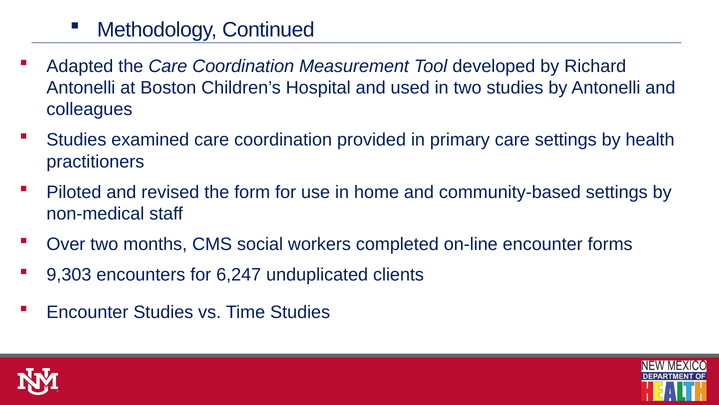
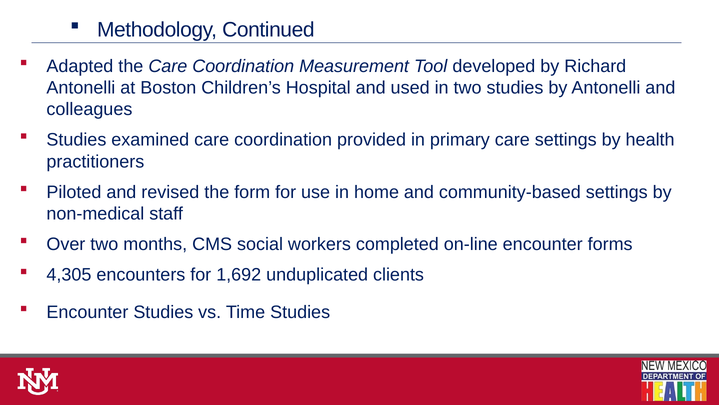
9,303: 9,303 -> 4,305 (69, 275)
6,247: 6,247 -> 1,692 (239, 275)
